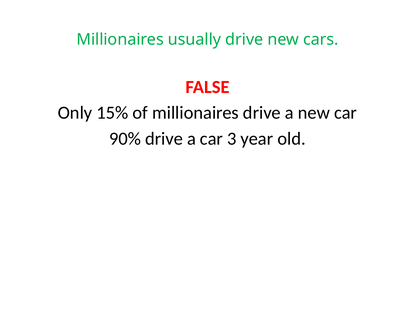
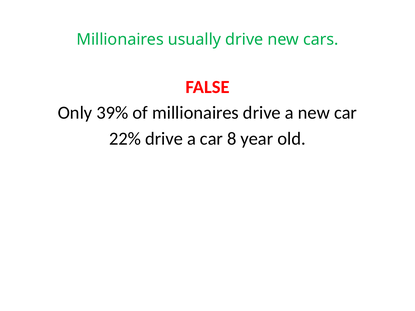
15%: 15% -> 39% (112, 113)
90%: 90% -> 22% (125, 139)
3: 3 -> 8 (232, 139)
